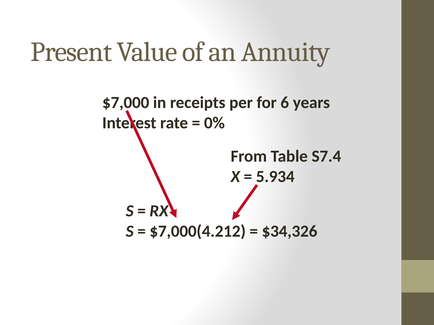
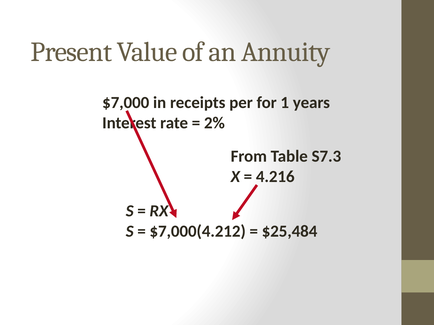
6: 6 -> 1 (285, 103)
0%: 0% -> 2% (214, 123)
S7.4: S7.4 -> S7.3 (326, 156)
5.934: 5.934 -> 4.216 (275, 177)
$34,326: $34,326 -> $25,484 (290, 232)
